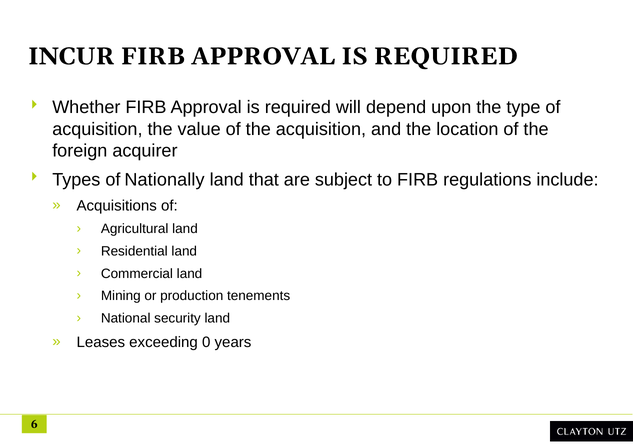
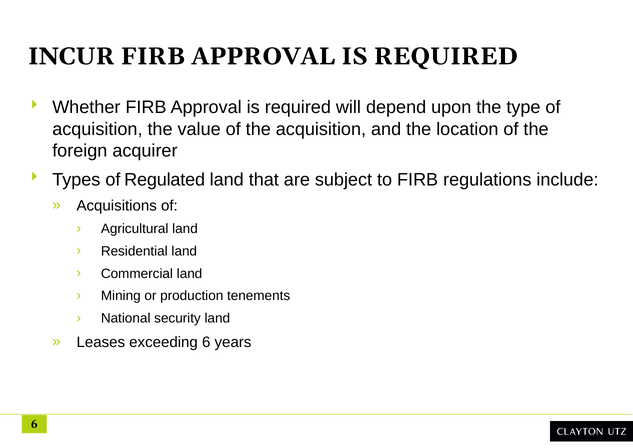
Nationally: Nationally -> Regulated (165, 179)
exceeding 0: 0 -> 6 (206, 342)
